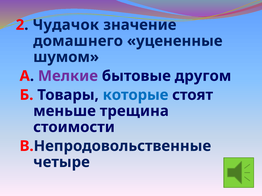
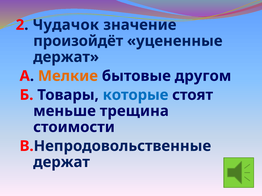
домашнего: домашнего -> произойдёт (78, 41)
шумом: шумом -> держат (66, 57)
Мелкие colour: purple -> orange (68, 76)
четыре: четыре -> держат (62, 162)
